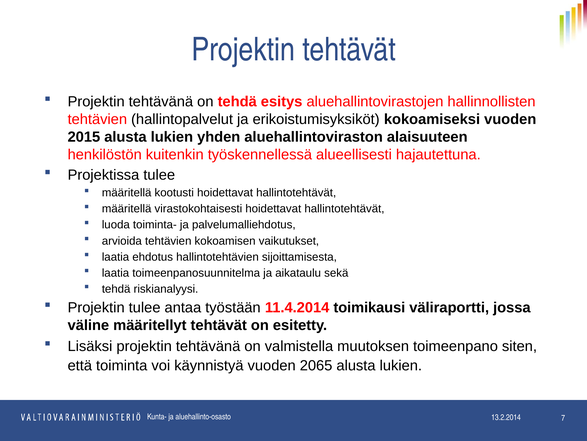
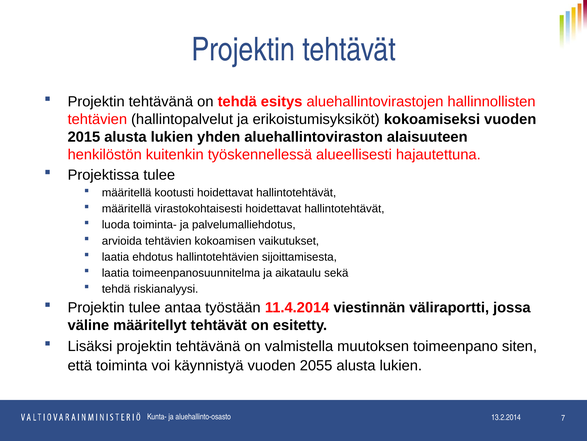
toimikausi: toimikausi -> viestinnän (369, 307)
2065: 2065 -> 2055 (316, 365)
